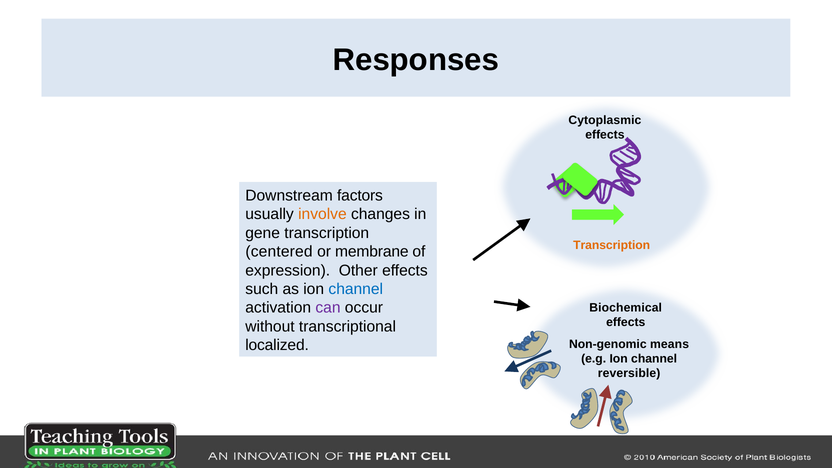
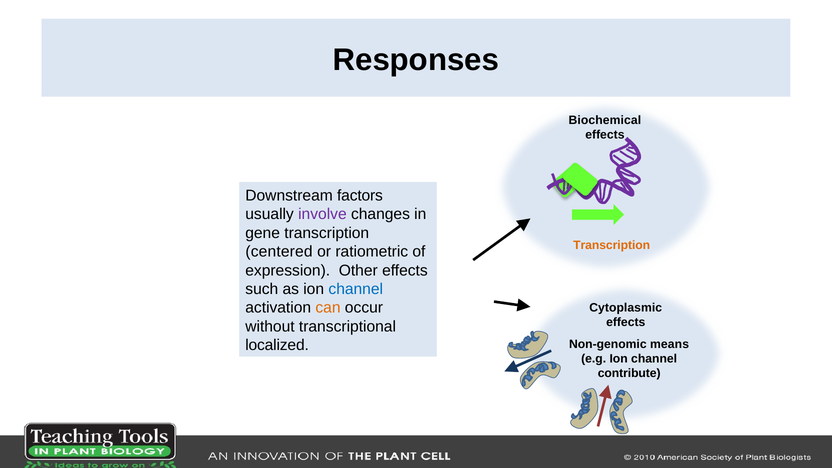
Cytoplasmic: Cytoplasmic -> Biochemical (605, 120)
involve colour: orange -> purple (322, 214)
membrane: membrane -> ratiometric (372, 252)
can colour: purple -> orange (328, 308)
Biochemical: Biochemical -> Cytoplasmic (626, 308)
reversible: reversible -> contribute (629, 373)
